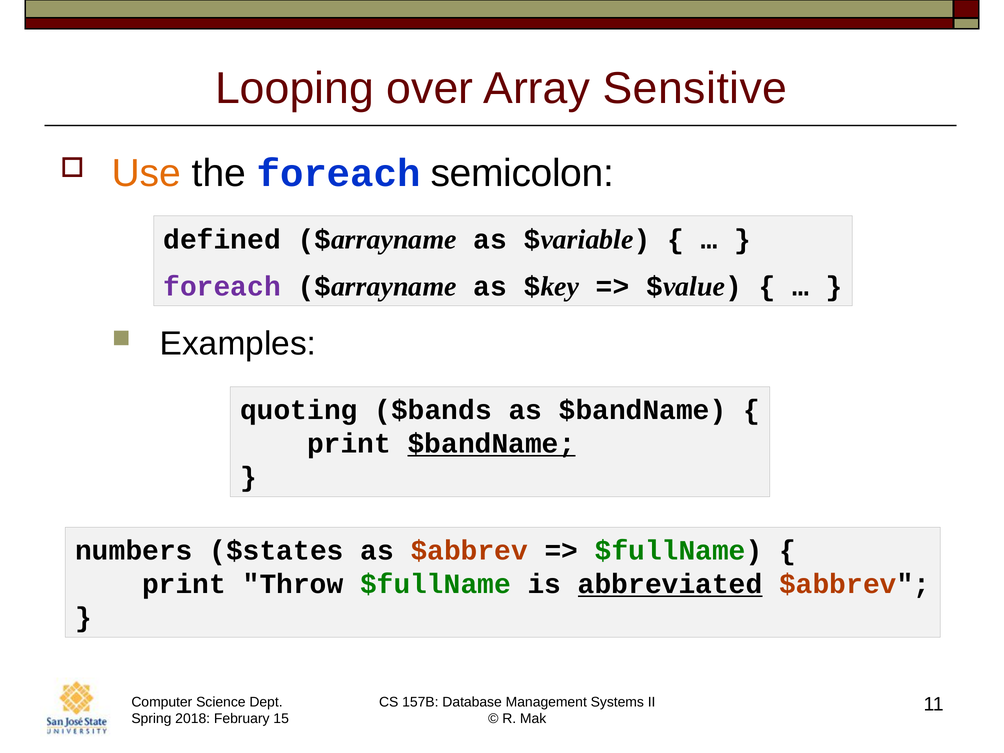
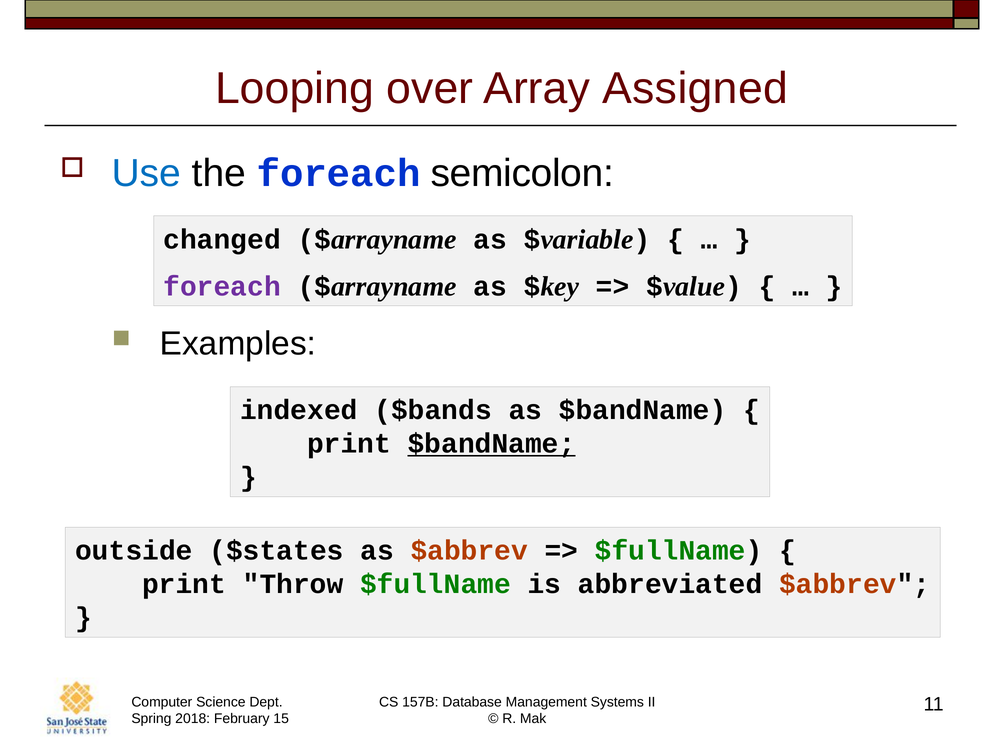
Sensitive: Sensitive -> Assigned (695, 88)
Use colour: orange -> blue (146, 173)
defined: defined -> changed (222, 239)
quoting: quoting -> indexed (299, 410)
numbers: numbers -> outside (134, 551)
abbreviated underline: present -> none (670, 584)
